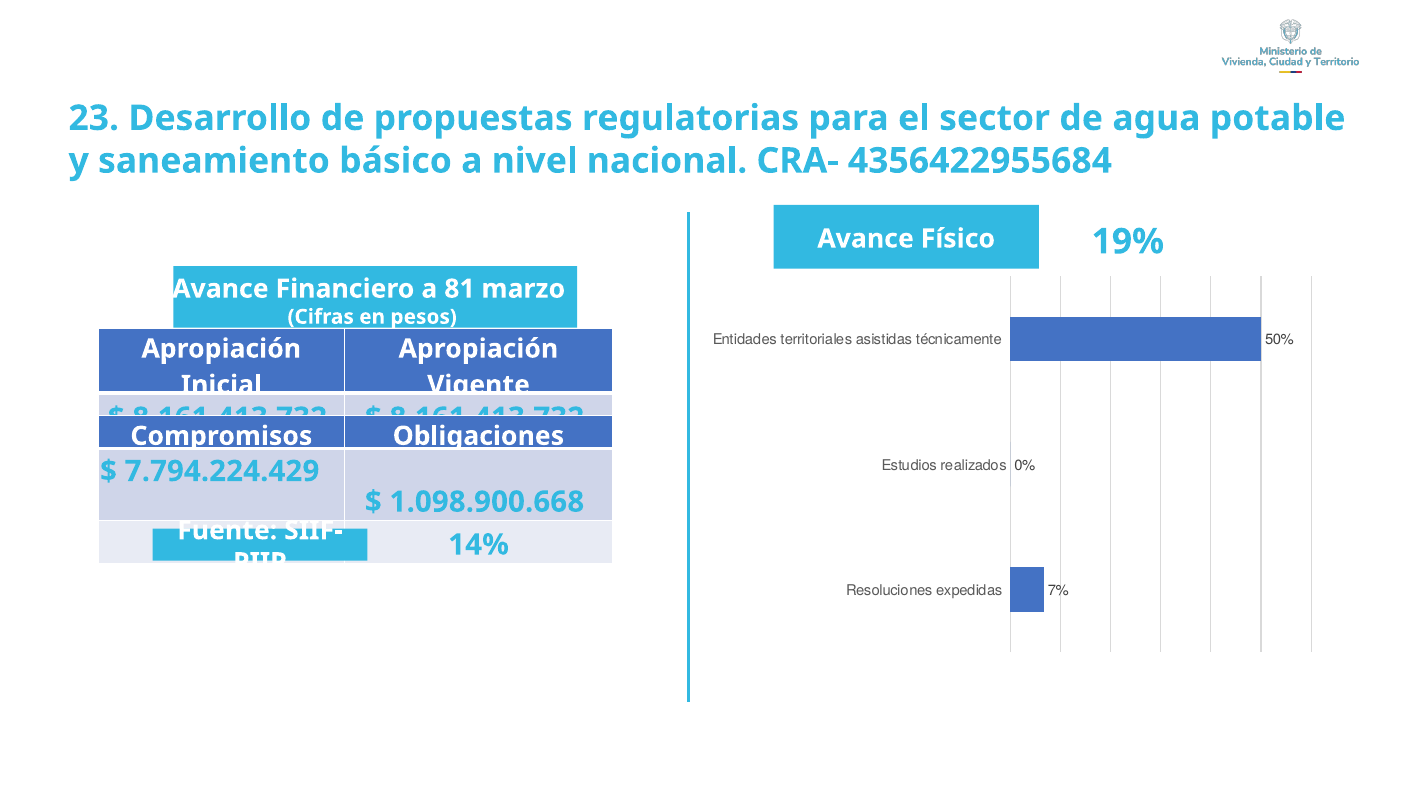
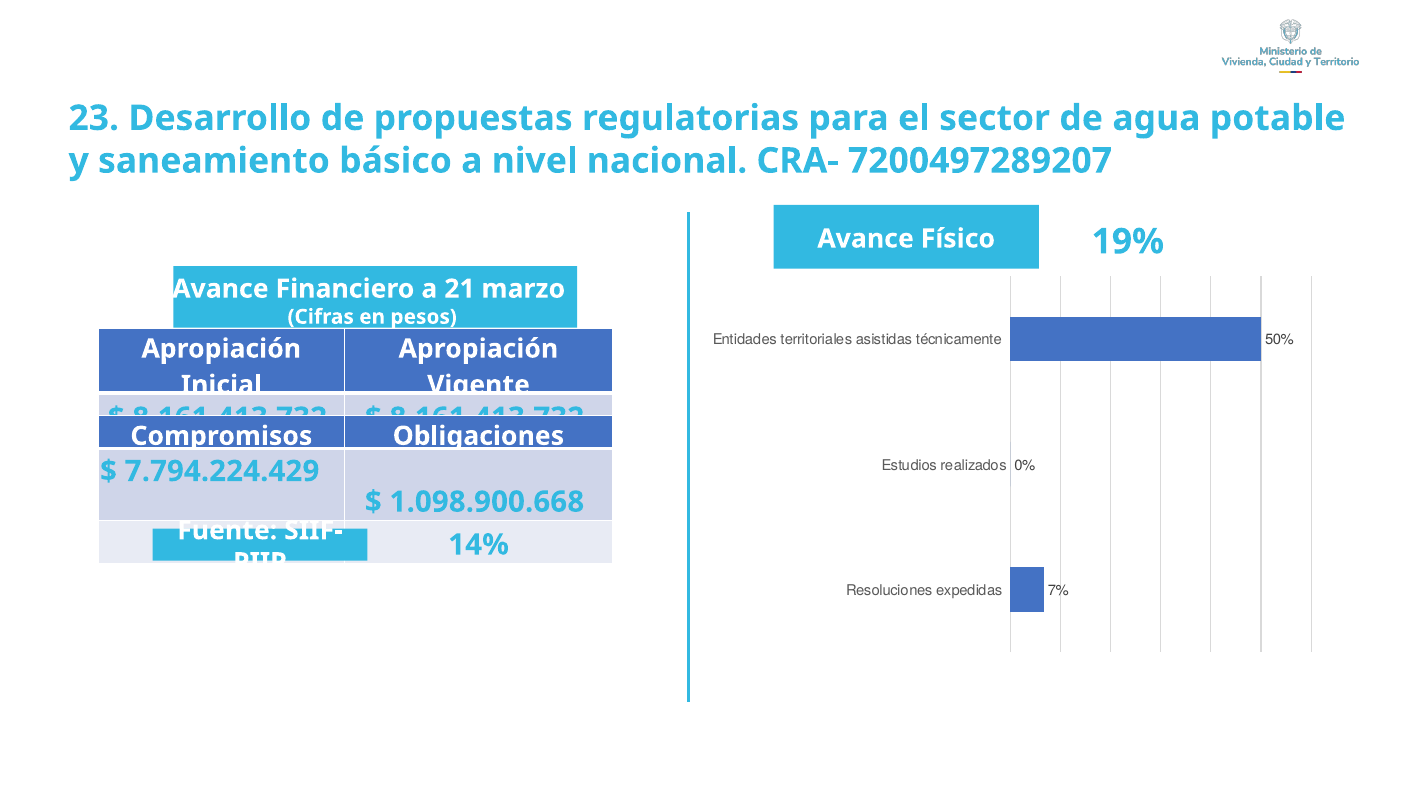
4356422955684: 4356422955684 -> 7200497289207 (980, 161)
81: 81 -> 21 (460, 289)
